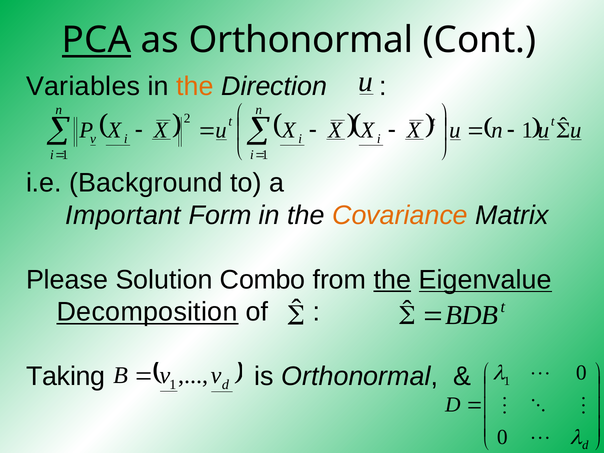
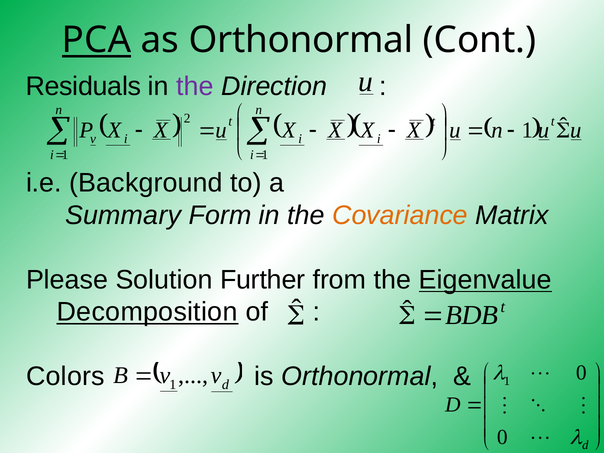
Variables: Variables -> Residuals (83, 86)
the colour: orange -> purple (195, 86)
Important: Important -> Summary (123, 215)
Combo: Combo -> Further (263, 280)
the underline: present -> none (392, 280)
Taking: Taking -> Colors (65, 376)
